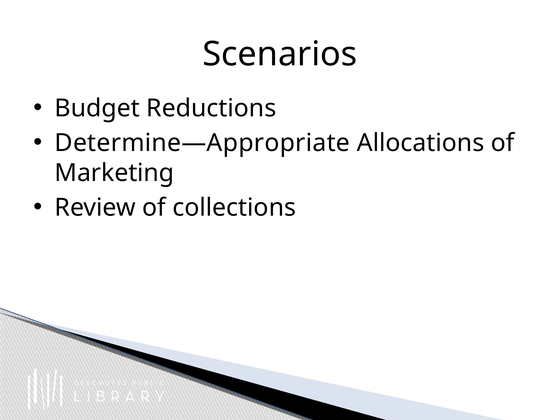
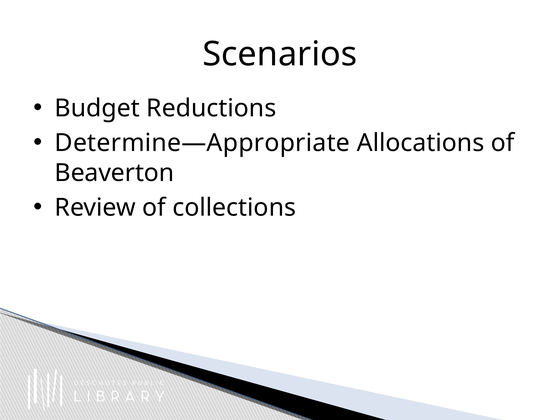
Marketing: Marketing -> Beaverton (114, 173)
